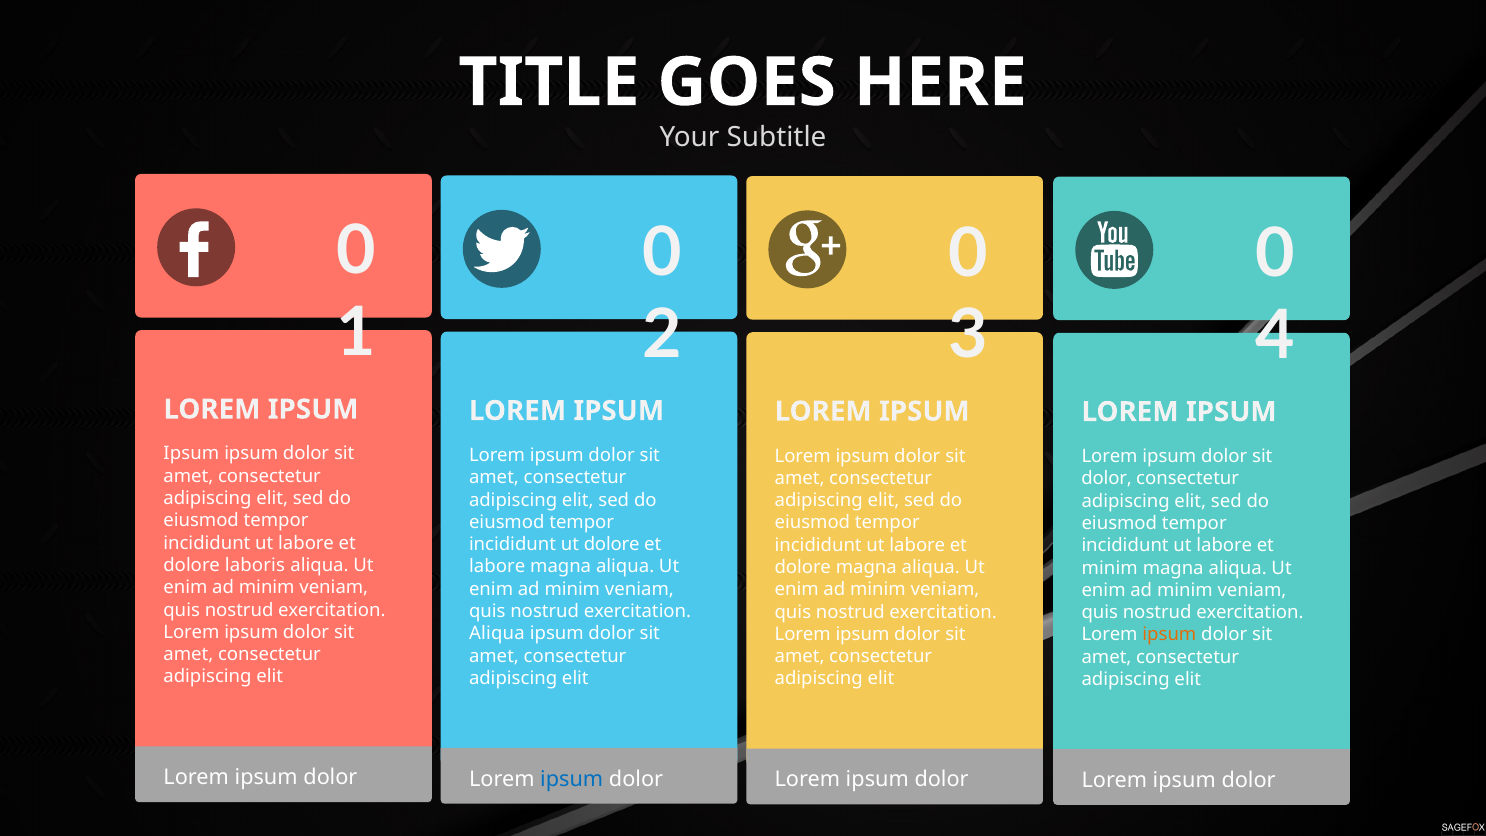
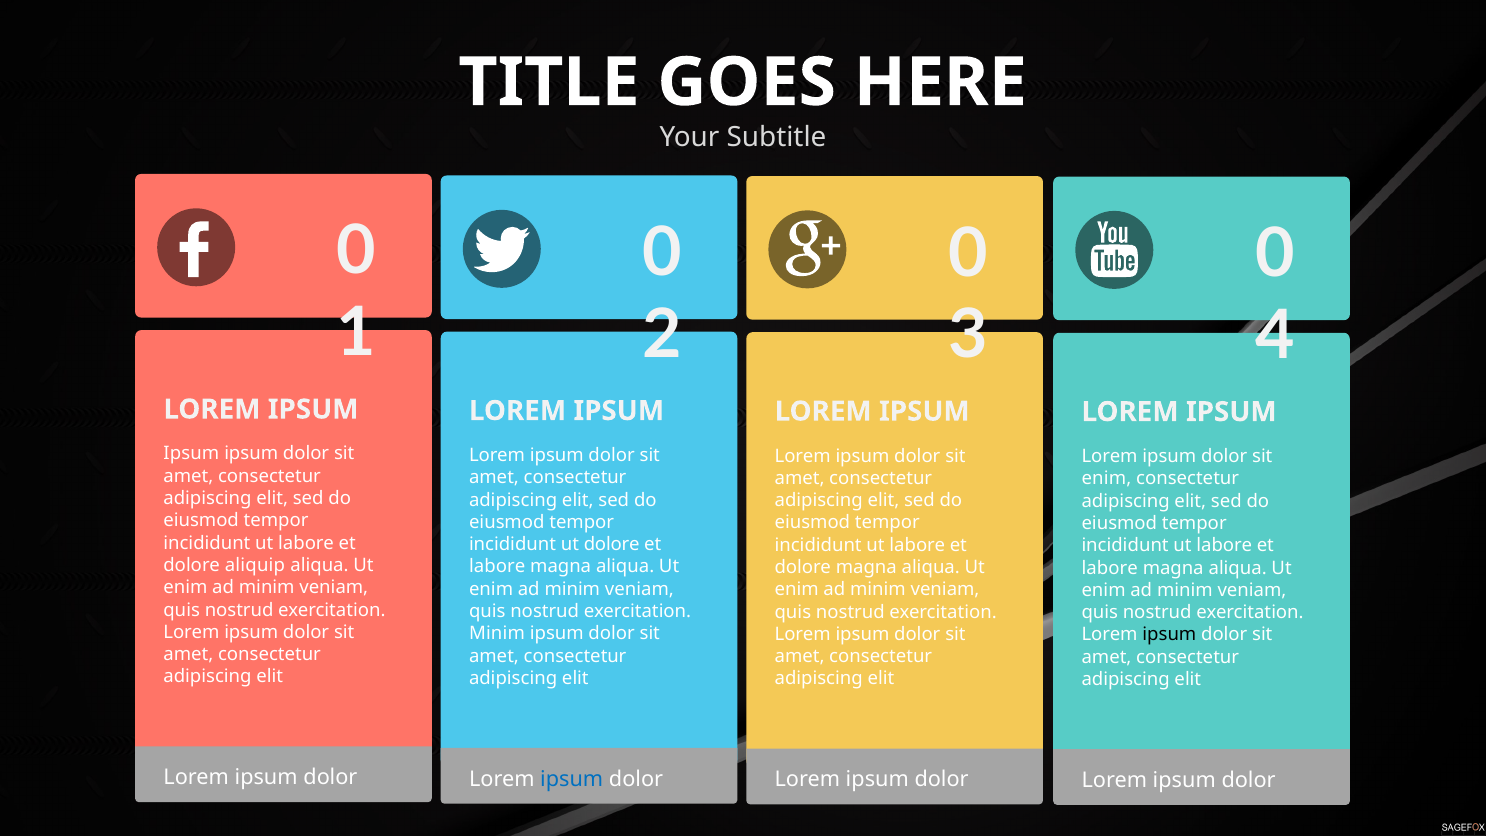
dolor: dolor -> enim (1106, 479)
laboris: laboris -> aliquip (255, 565)
minim: minim -> labore (1110, 568)
Aliqua: Aliqua -> Minim (497, 634)
ipsum colour: orange -> black (1169, 635)
